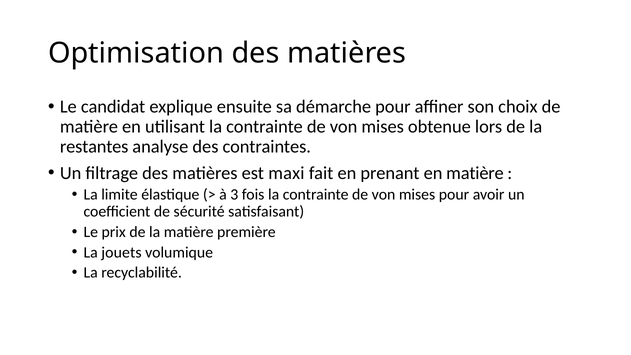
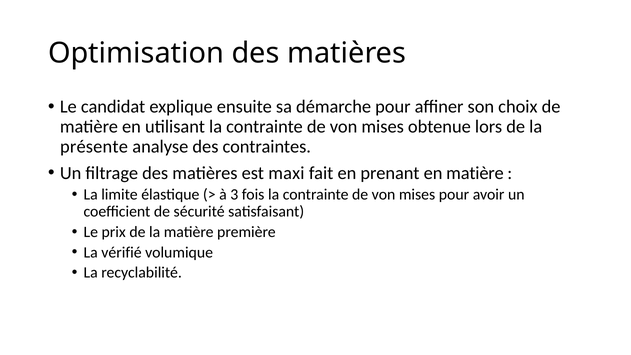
restantes: restantes -> présente (94, 146)
jouets: jouets -> vérifié (122, 252)
